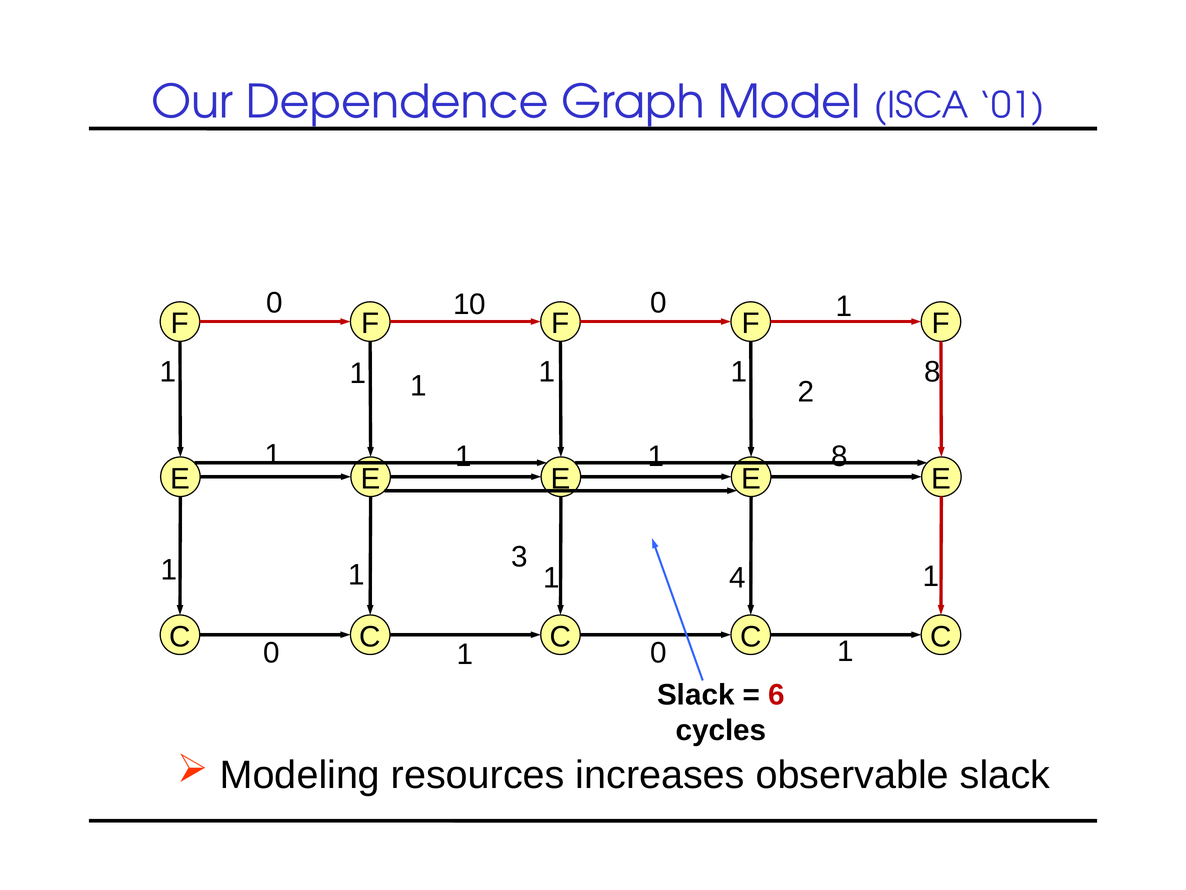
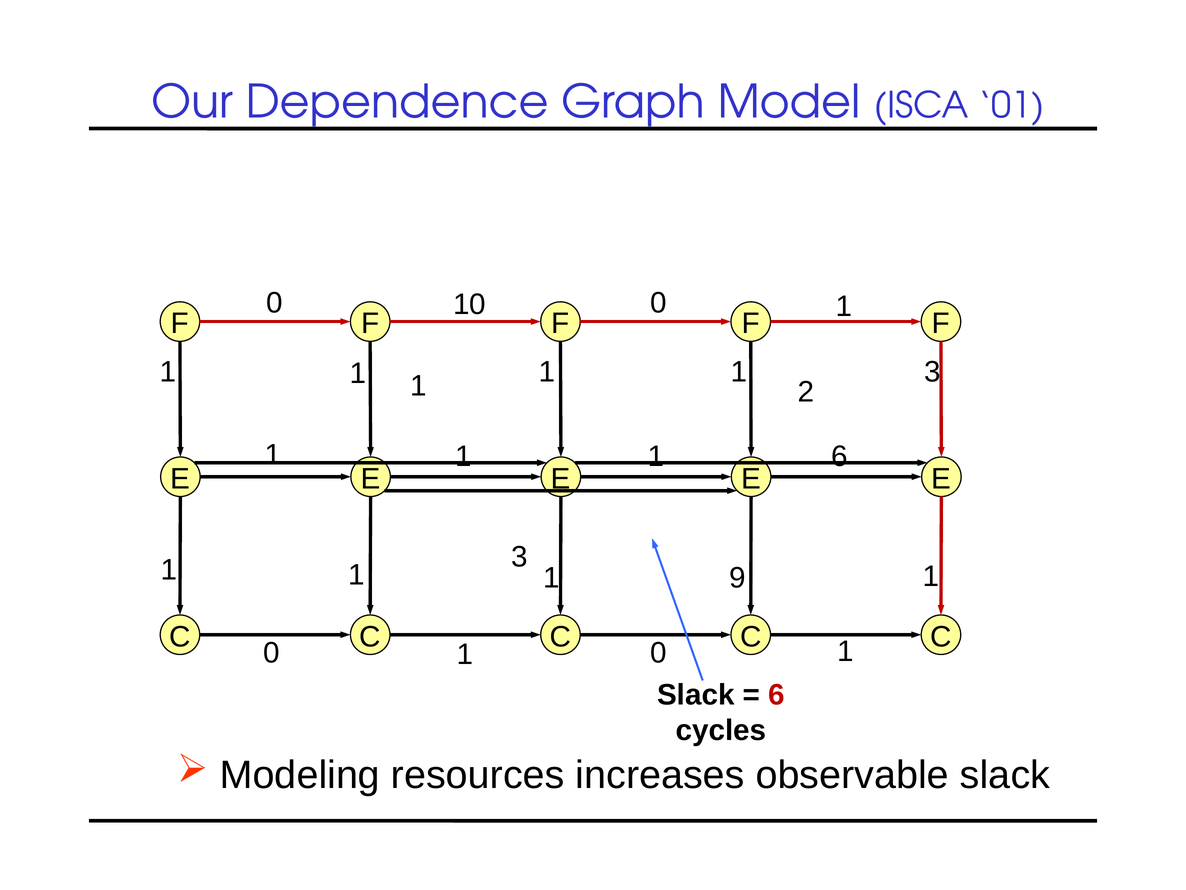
8: 8 -> 3 (932, 372)
8: 8 -> 6 (839, 456)
4: 4 -> 9 (737, 578)
